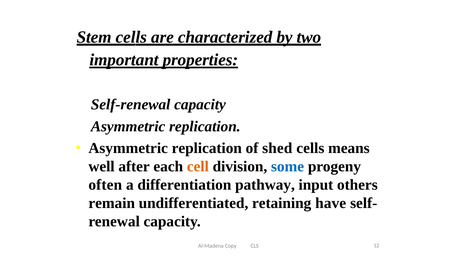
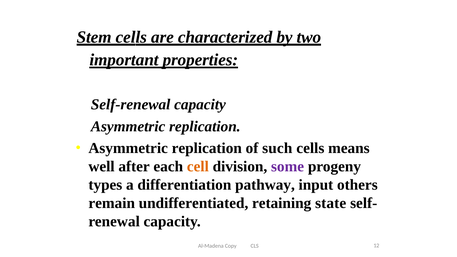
shed: shed -> such (277, 148)
some colour: blue -> purple (288, 167)
often: often -> types (105, 185)
have: have -> state (331, 203)
